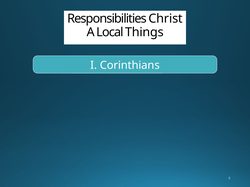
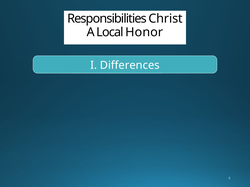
Things: Things -> Honor (144, 32)
Corinthians: Corinthians -> Differences (130, 65)
